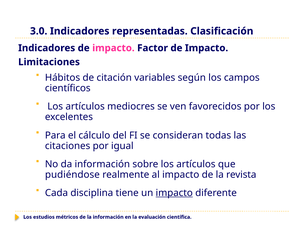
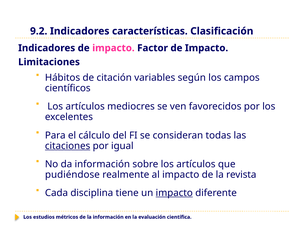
3.0: 3.0 -> 9.2 (39, 31)
representadas: representadas -> características (150, 31)
citaciones underline: none -> present (68, 146)
